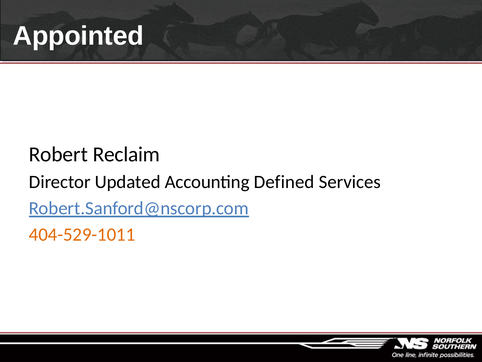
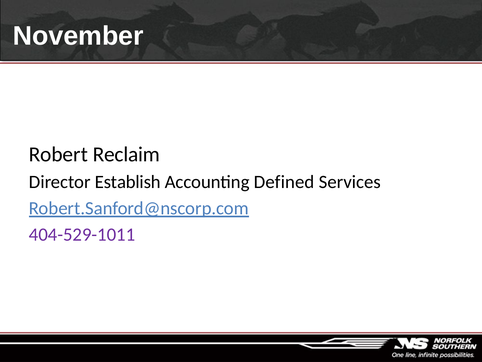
Appointed: Appointed -> November (78, 36)
Updated: Updated -> Establish (128, 182)
404-529-1011 colour: orange -> purple (82, 234)
